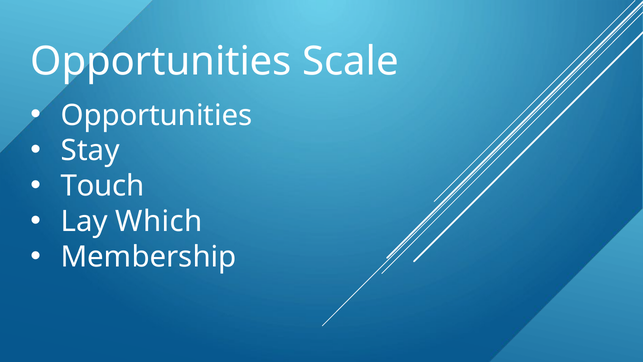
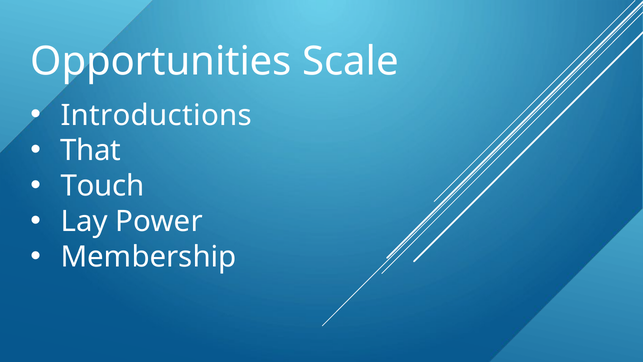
Opportunities: Opportunities -> Introductions (156, 115)
Stay: Stay -> That (90, 151)
Which: Which -> Power (159, 221)
